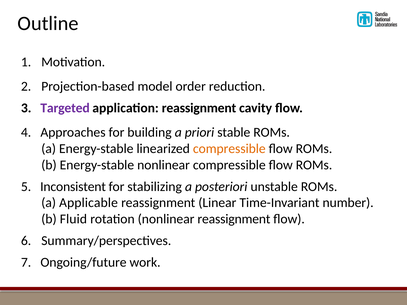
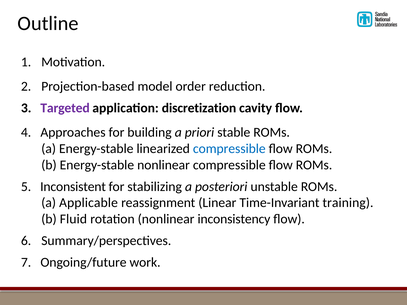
application reassignment: reassignment -> discretization (199, 108)
compressible colour: orange -> blue (229, 149)
number: number -> training (348, 203)
nonlinear reassignment: reassignment -> inconsistency (234, 219)
